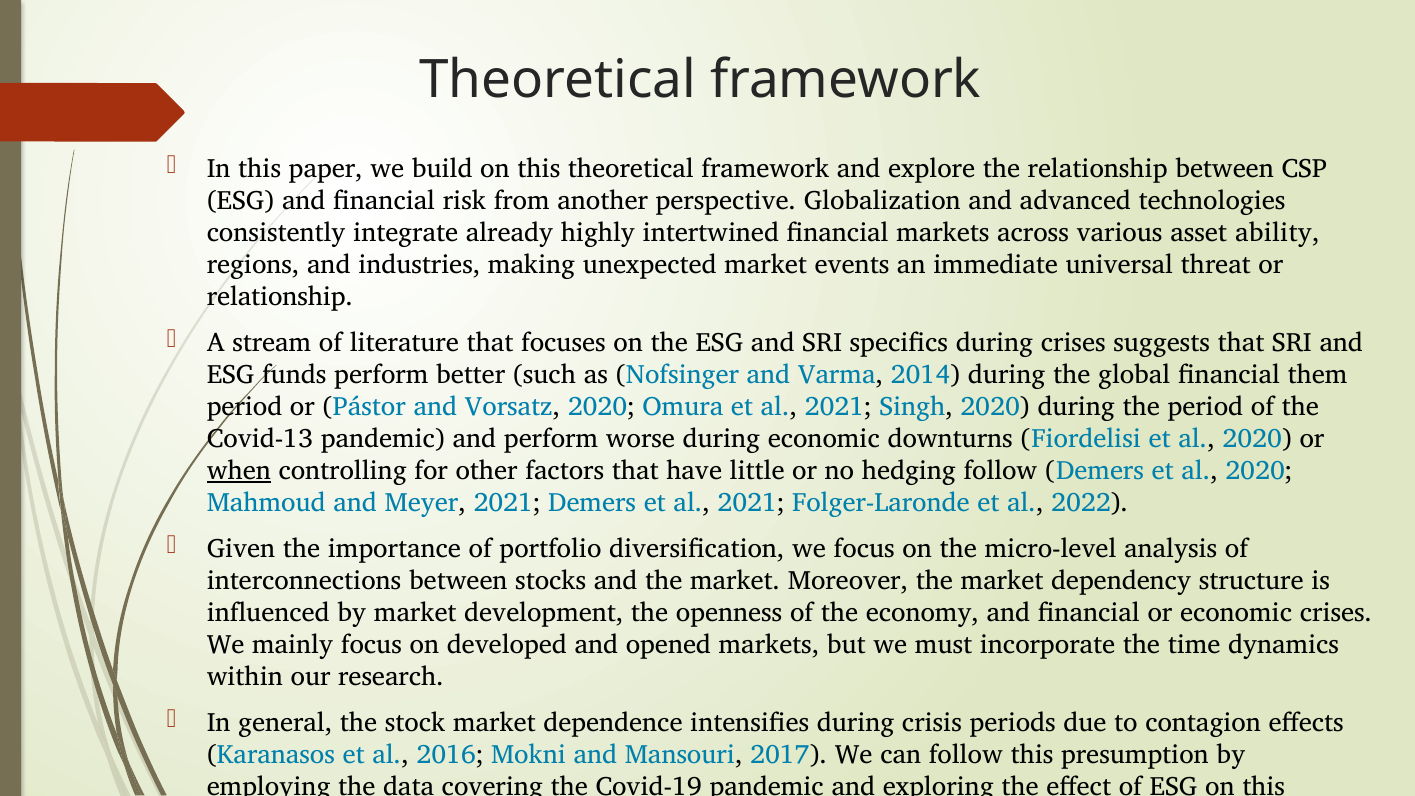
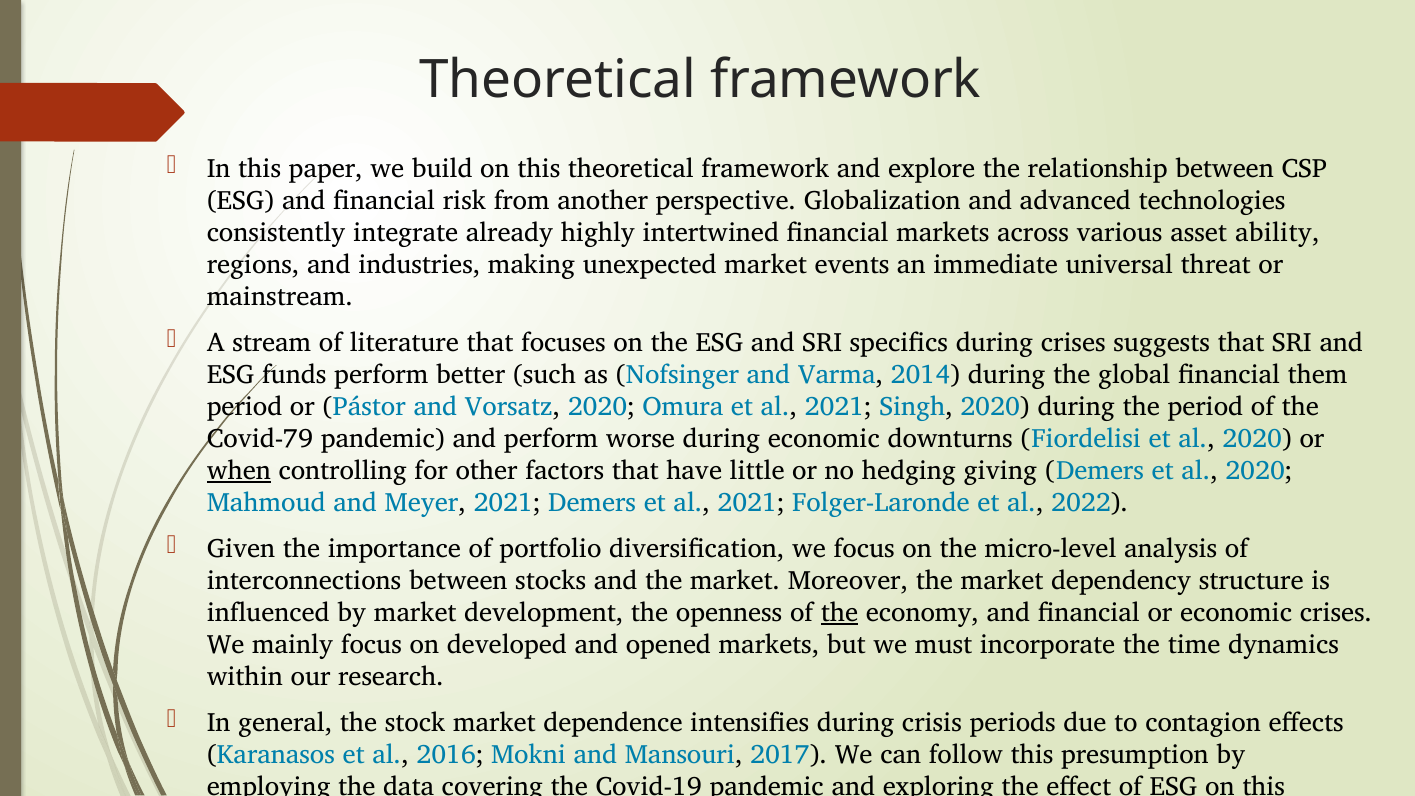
relationship: relationship -> mainstream (280, 296)
Covid-13: Covid-13 -> Covid-79 (260, 439)
hedging follow: follow -> giving (1000, 470)
the underline: none -> present (839, 613)
